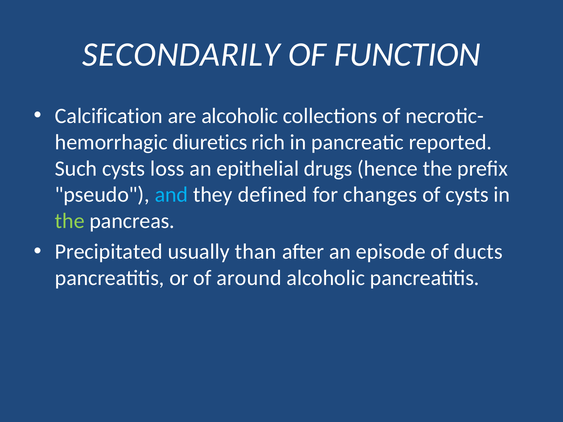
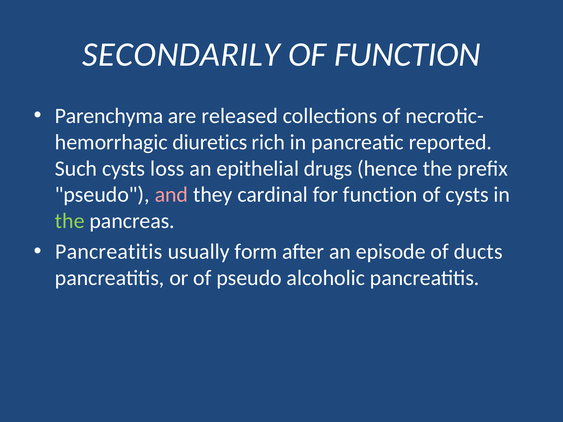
Calcification: Calcification -> Parenchyma (109, 116)
are alcoholic: alcoholic -> released (240, 116)
and colour: light blue -> pink (171, 195)
defined: defined -> cardinal (273, 195)
for changes: changes -> function (380, 195)
Precipitated: Precipitated -> Pancreatitis (109, 252)
than: than -> form (256, 252)
of around: around -> pseudo (249, 278)
